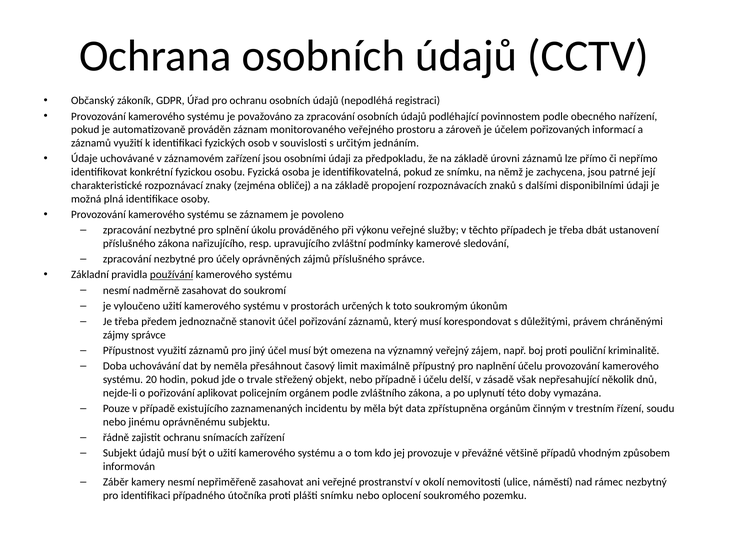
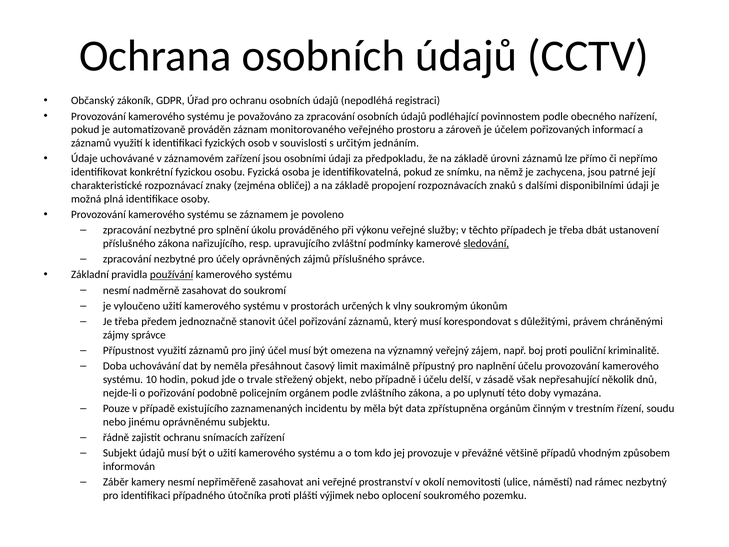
sledování underline: none -> present (486, 243)
toto: toto -> vlny (402, 306)
20: 20 -> 10 (151, 380)
aplikovat: aplikovat -> podobně (217, 393)
plášti snímku: snímku -> výjimek (337, 495)
